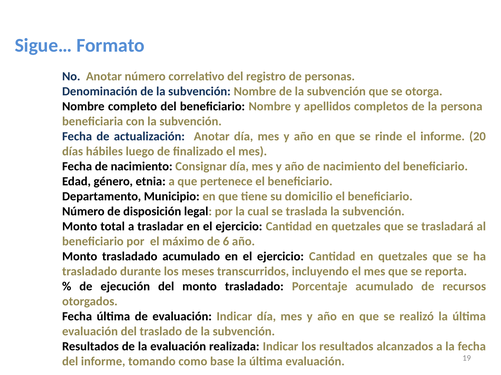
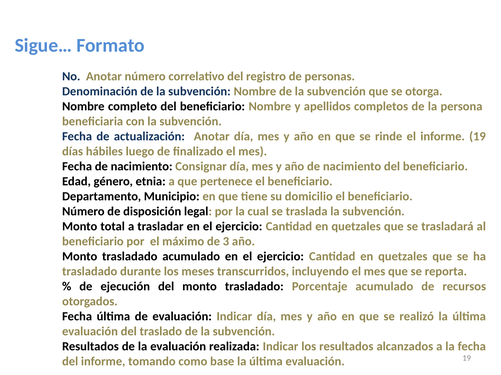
informe 20: 20 -> 19 (478, 137)
6: 6 -> 3 (226, 242)
